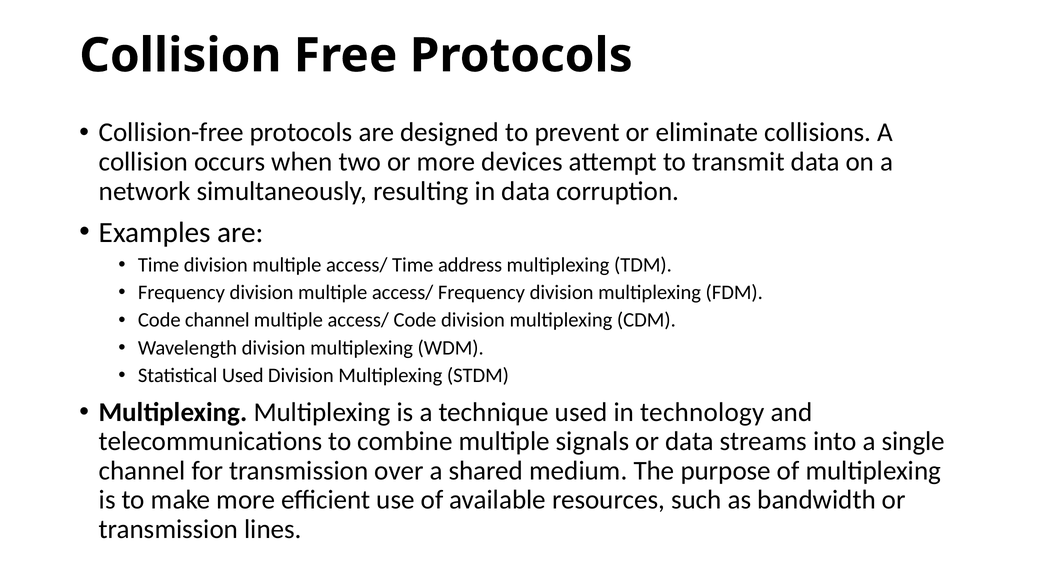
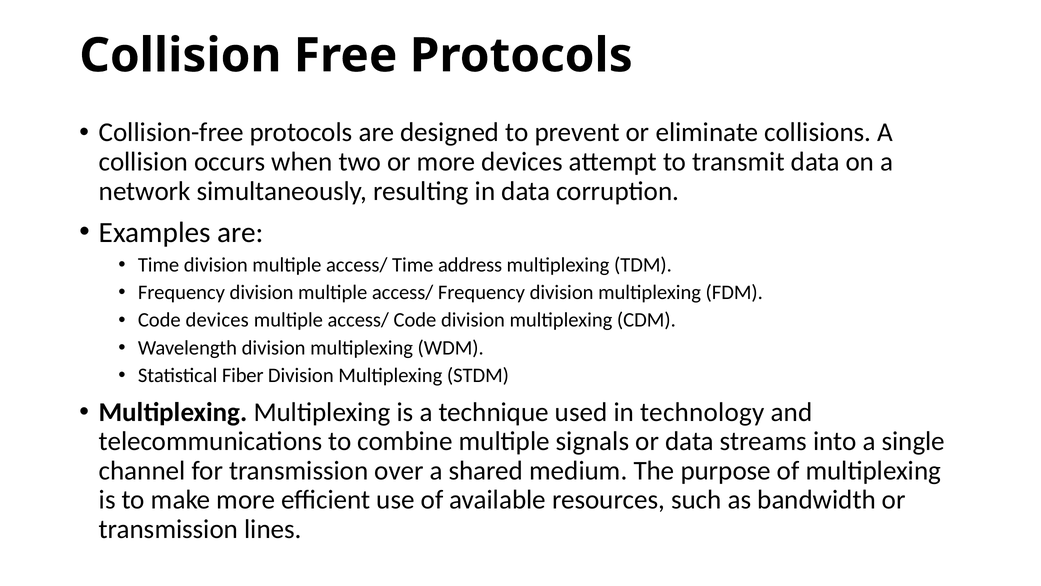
Code channel: channel -> devices (217, 320)
Statistical Used: Used -> Fiber (243, 375)
